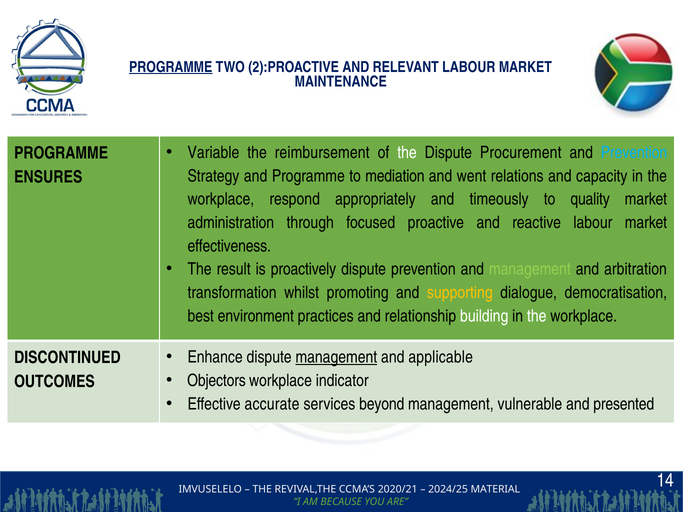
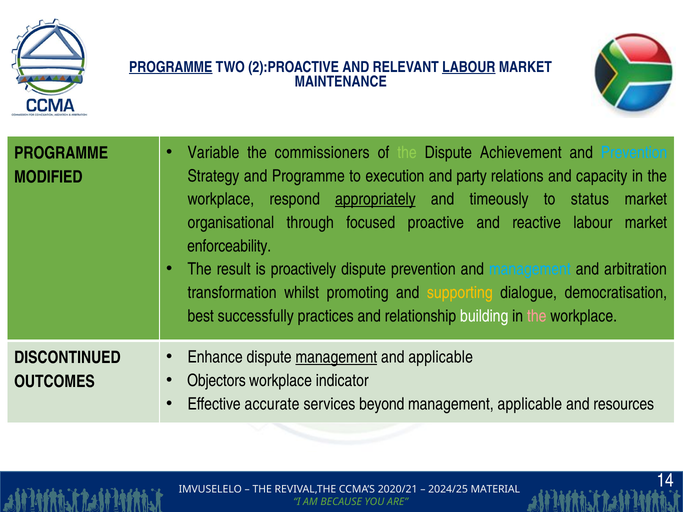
LABOUR underline: none -> present (469, 67)
reimbursement: reimbursement -> commissioners (322, 153)
the colour: white -> light green (407, 153)
Procurement: Procurement -> Achievement (521, 153)
mediation: mediation -> execution (395, 176)
went: went -> party (472, 176)
ENSURES: ENSURES -> MODIFIED (48, 177)
appropriately underline: none -> present (375, 199)
quality: quality -> status (590, 199)
administration: administration -> organisational (231, 223)
effectiveness: effectiveness -> enforceability (229, 246)
management colour: light green -> light blue (530, 269)
environment: environment -> successfully (256, 316)
the colour: white -> pink (537, 316)
management vulnerable: vulnerable -> applicable (530, 404)
presented: presented -> resources (624, 404)
